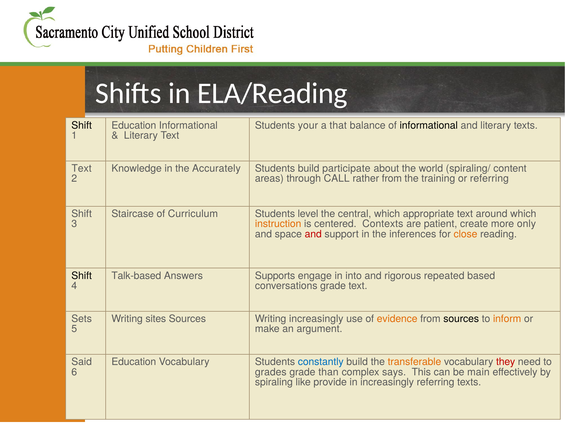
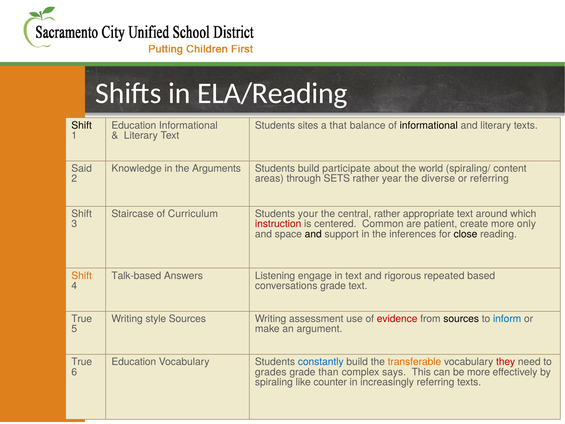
your: your -> sites (308, 125)
Text: Text -> Said (82, 168)
Accurately: Accurately -> Arguments (217, 168)
CALL: CALL -> SETS (337, 178)
rather from: from -> year (392, 178)
training: training -> diverse (438, 178)
level: level -> your (308, 214)
central which: which -> rather (387, 214)
instruction colour: orange -> red (278, 224)
Contexts: Contexts -> Common (383, 224)
and colour: red -> black (313, 234)
close colour: orange -> black (466, 234)
Shift colour: black -> orange (82, 276)
Supports: Supports -> Listening (275, 276)
in into: into -> text (354, 276)
Sets: Sets -> True (82, 319)
sites: sites -> style (156, 319)
Writing increasingly: increasingly -> assessment (316, 319)
evidence colour: orange -> red (397, 319)
inform colour: orange -> blue (507, 319)
Said: Said -> True (82, 362)
be main: main -> more (479, 372)
provide: provide -> counter (330, 382)
